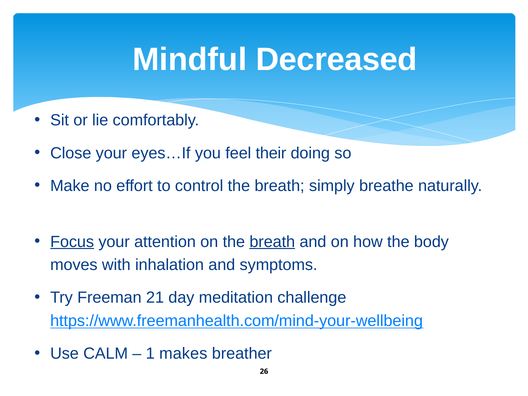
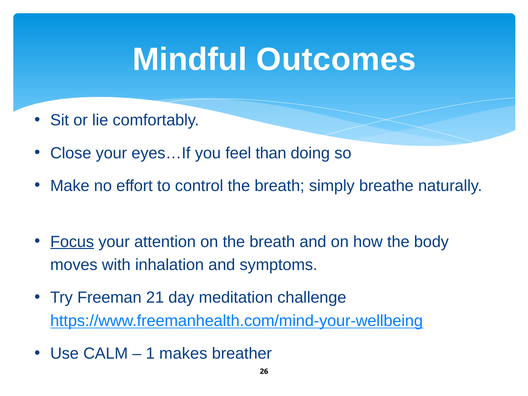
Decreased: Decreased -> Outcomes (336, 59)
their: their -> than (271, 153)
breath underline: present -> none (272, 242)
